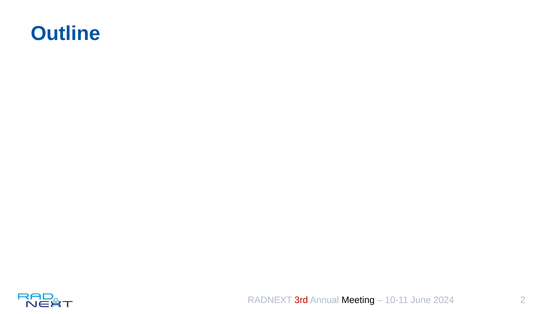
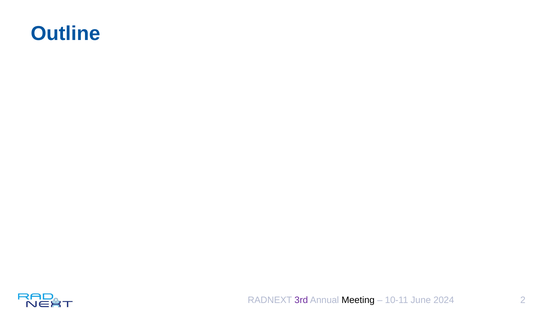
3rd colour: red -> purple (301, 300)
